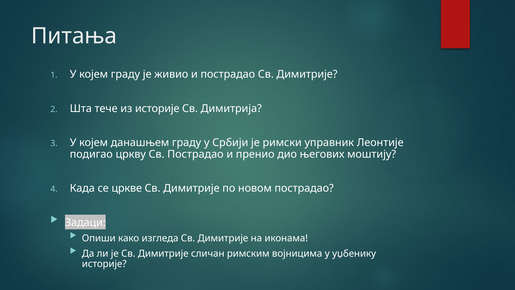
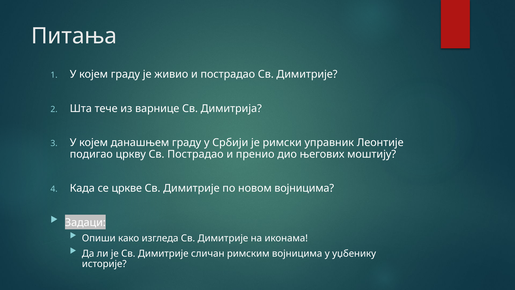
из историје: историје -> варнице (157, 108)
новом пострадао: пострадао -> војницима (304, 188)
